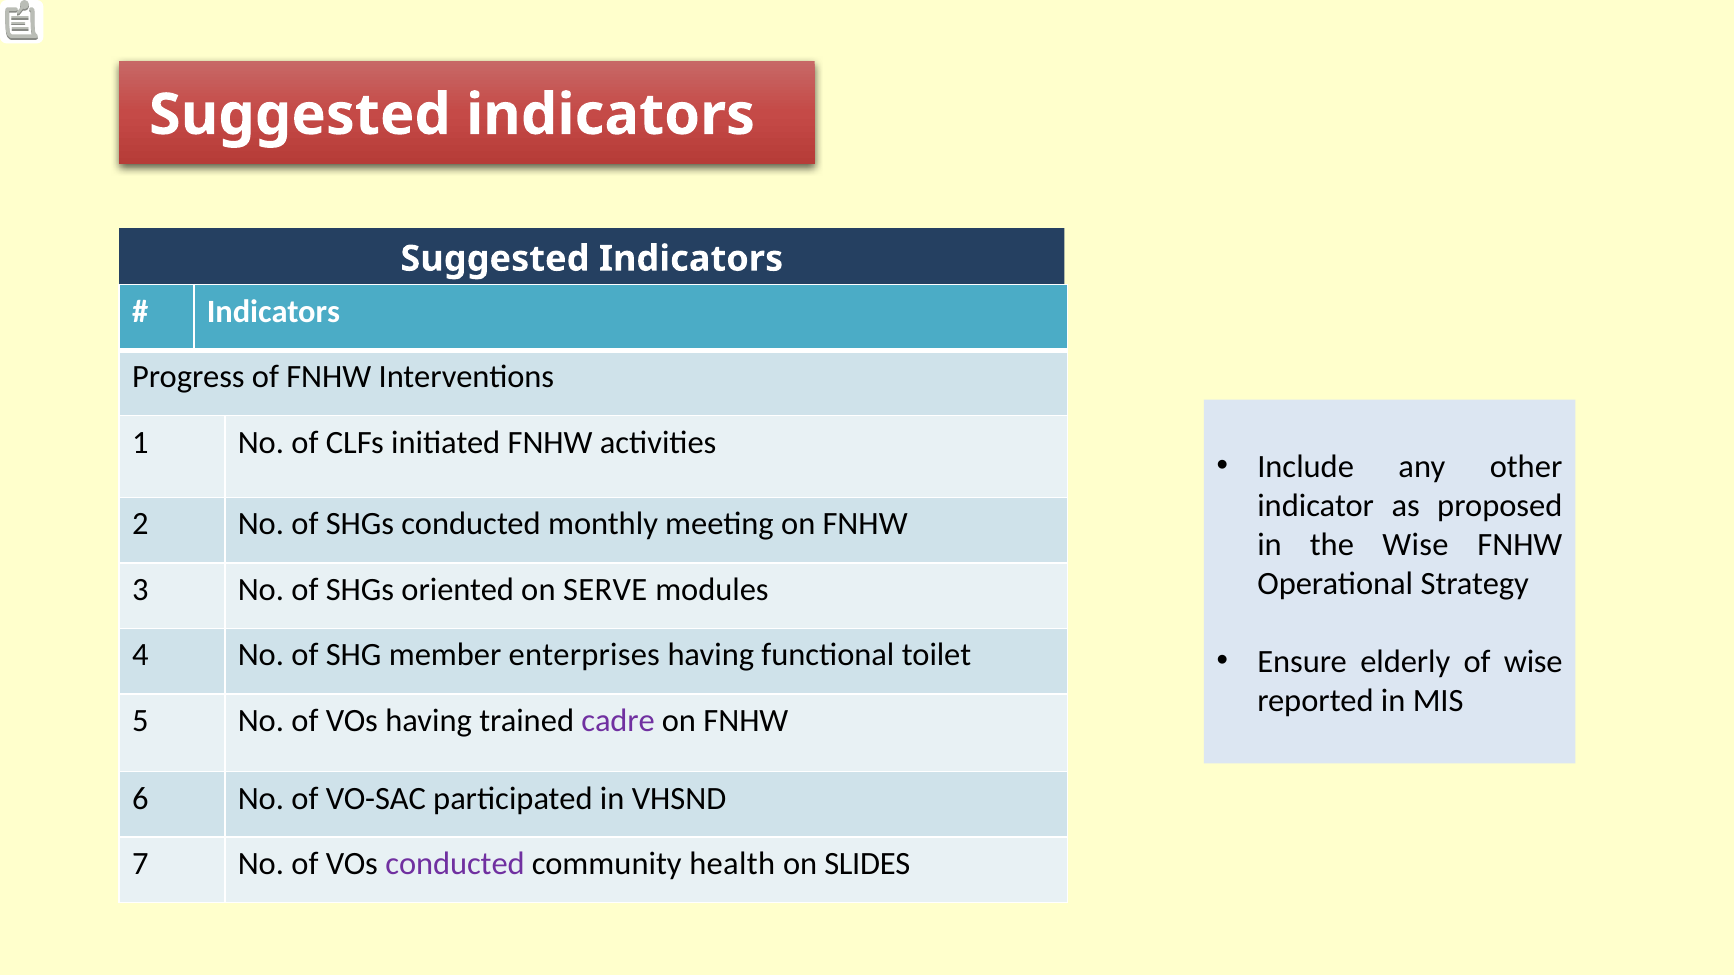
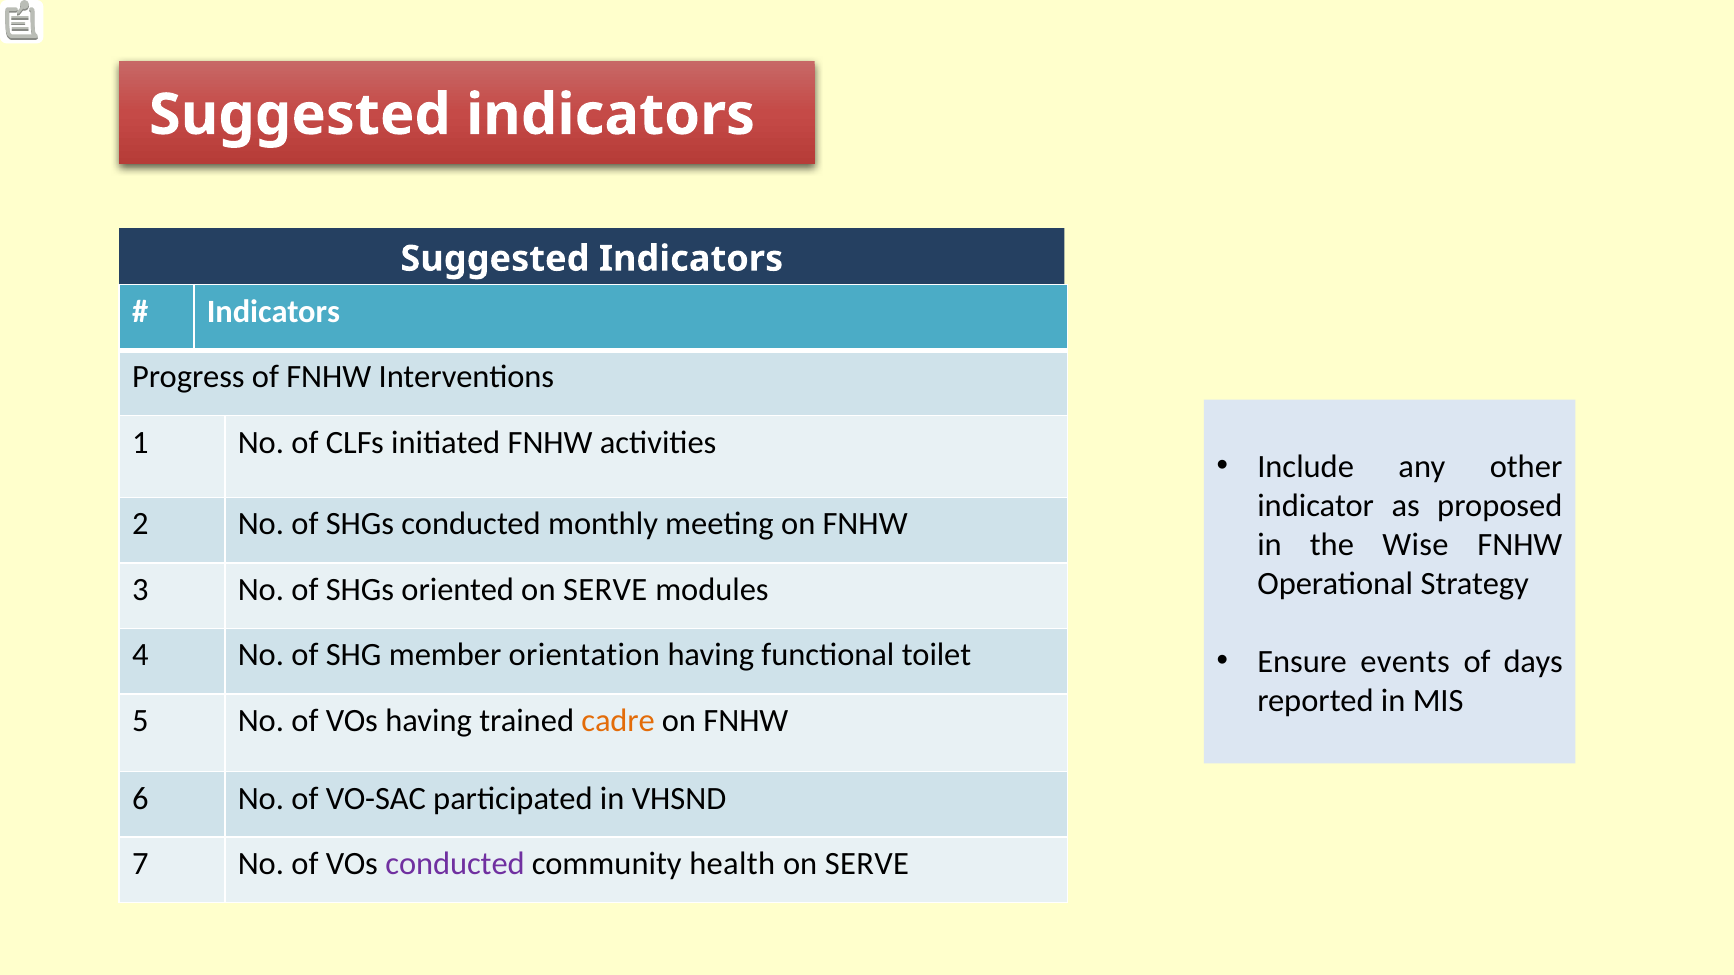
enterprises: enterprises -> orientation (584, 655)
elderly: elderly -> events (1405, 662)
of wise: wise -> days (1533, 662)
cadre colour: purple -> orange (618, 721)
SLIDES: SLIDES -> SERVE (867, 864)
